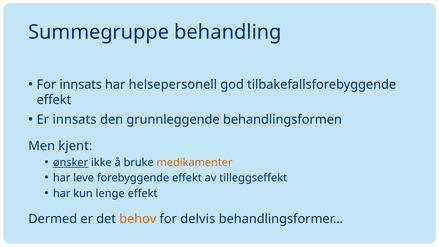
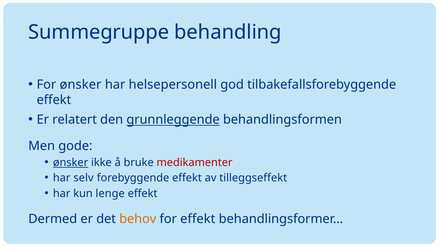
For innsats: innsats -> ønsker (81, 84)
Er innsats: innsats -> relatert (75, 120)
grunnleggende underline: none -> present (173, 120)
kjent: kjent -> gode (75, 146)
medikamenter colour: orange -> red (195, 162)
leve: leve -> selv (84, 178)
for delvis: delvis -> effekt (198, 219)
